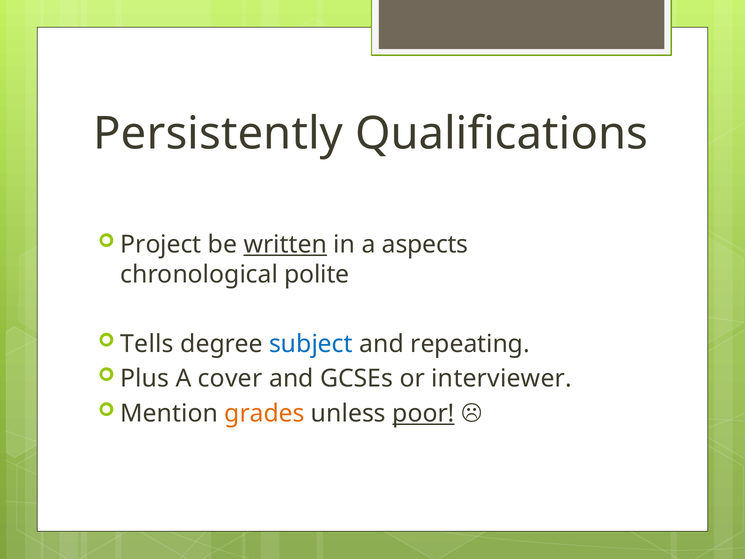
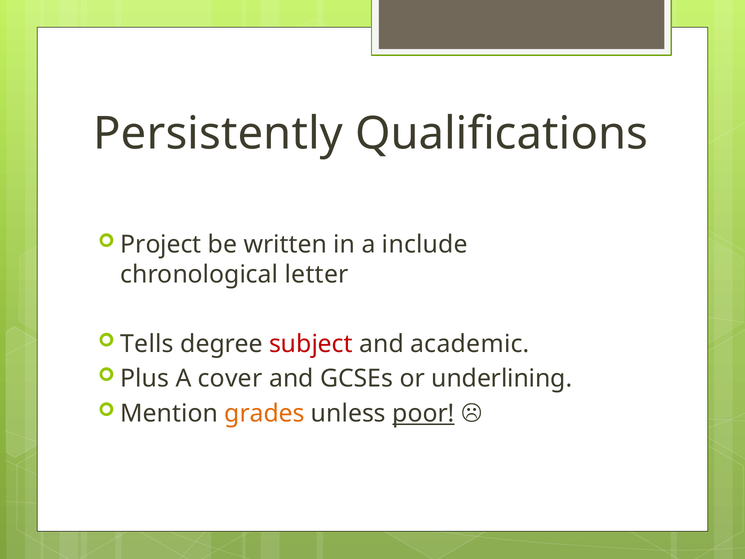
written underline: present -> none (285, 244)
aspects: aspects -> include (425, 244)
polite: polite -> letter (317, 274)
subject colour: blue -> red (311, 344)
repeating: repeating -> academic (470, 344)
interviewer: interviewer -> underlining (502, 379)
